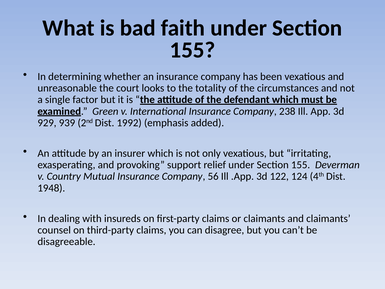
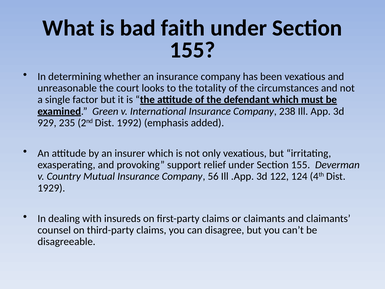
939: 939 -> 235 (67, 123)
1948: 1948 -> 1929 (51, 188)
